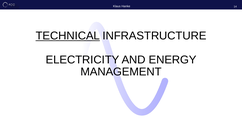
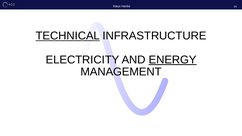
ENERGY underline: none -> present (173, 60)
